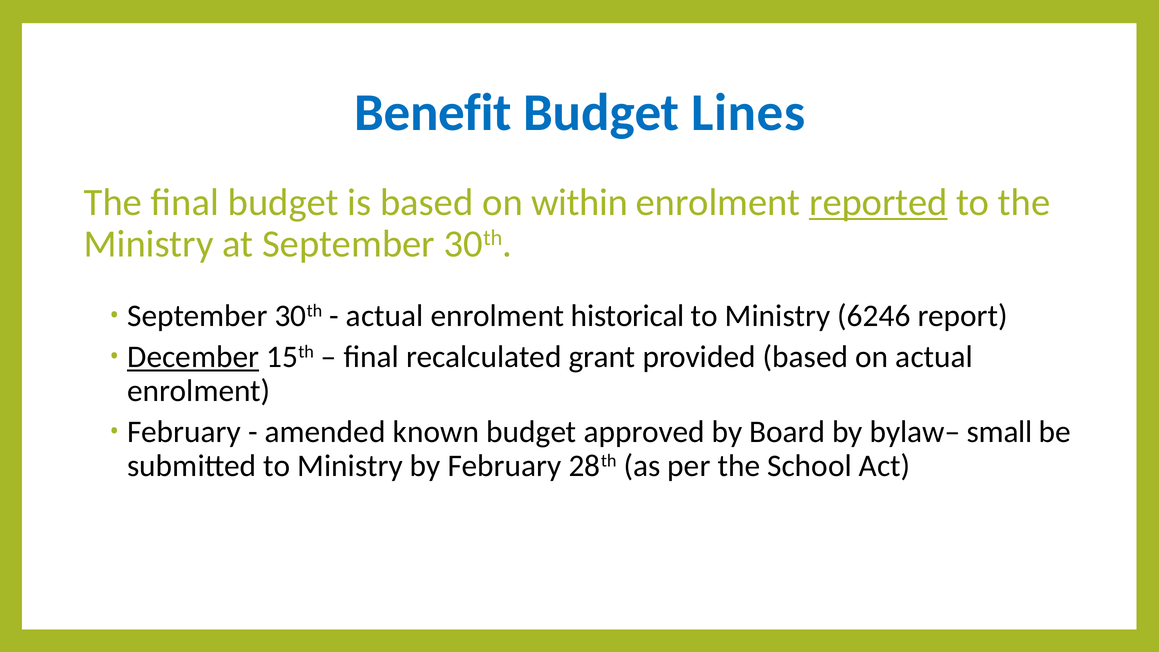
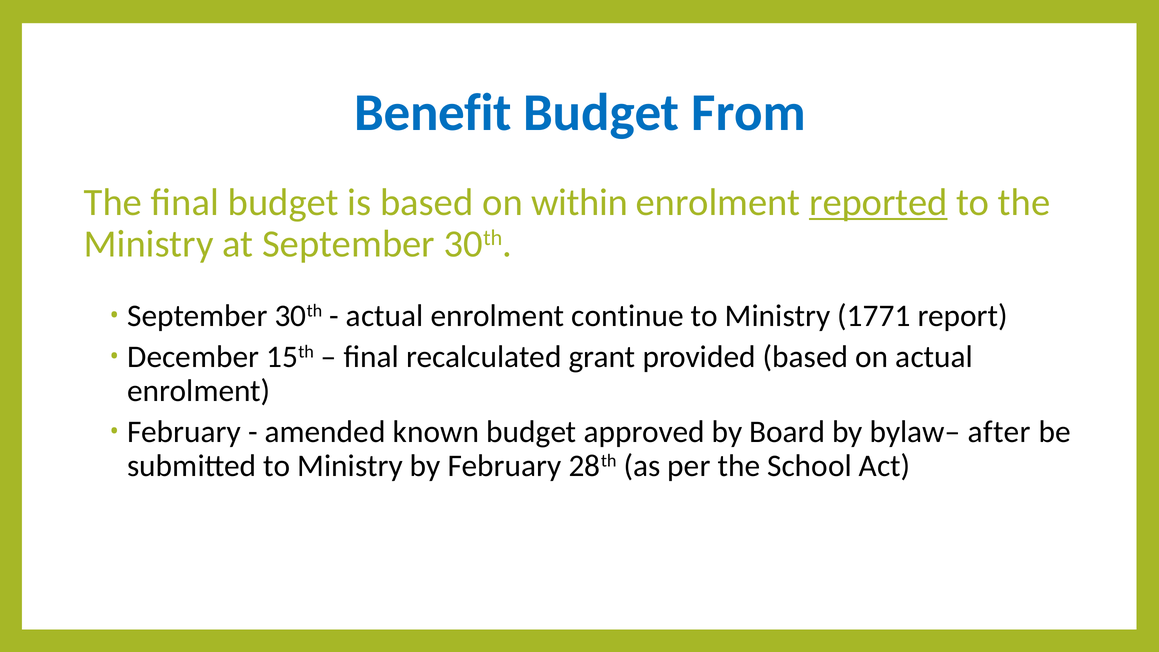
Lines: Lines -> From (749, 112)
historical: historical -> continue (628, 316)
6246: 6246 -> 1771 (874, 316)
December underline: present -> none (193, 357)
small: small -> after (999, 432)
